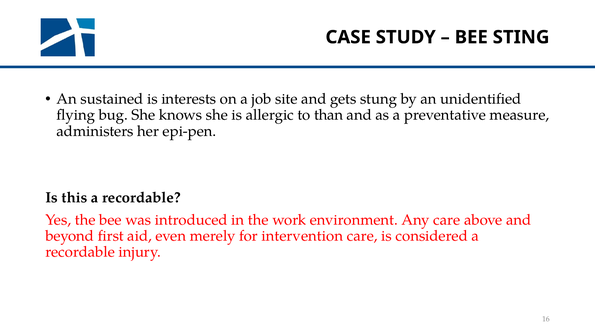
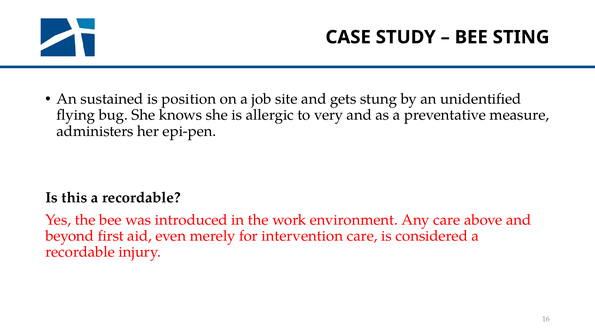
interests: interests -> position (189, 99)
than: than -> very (329, 115)
